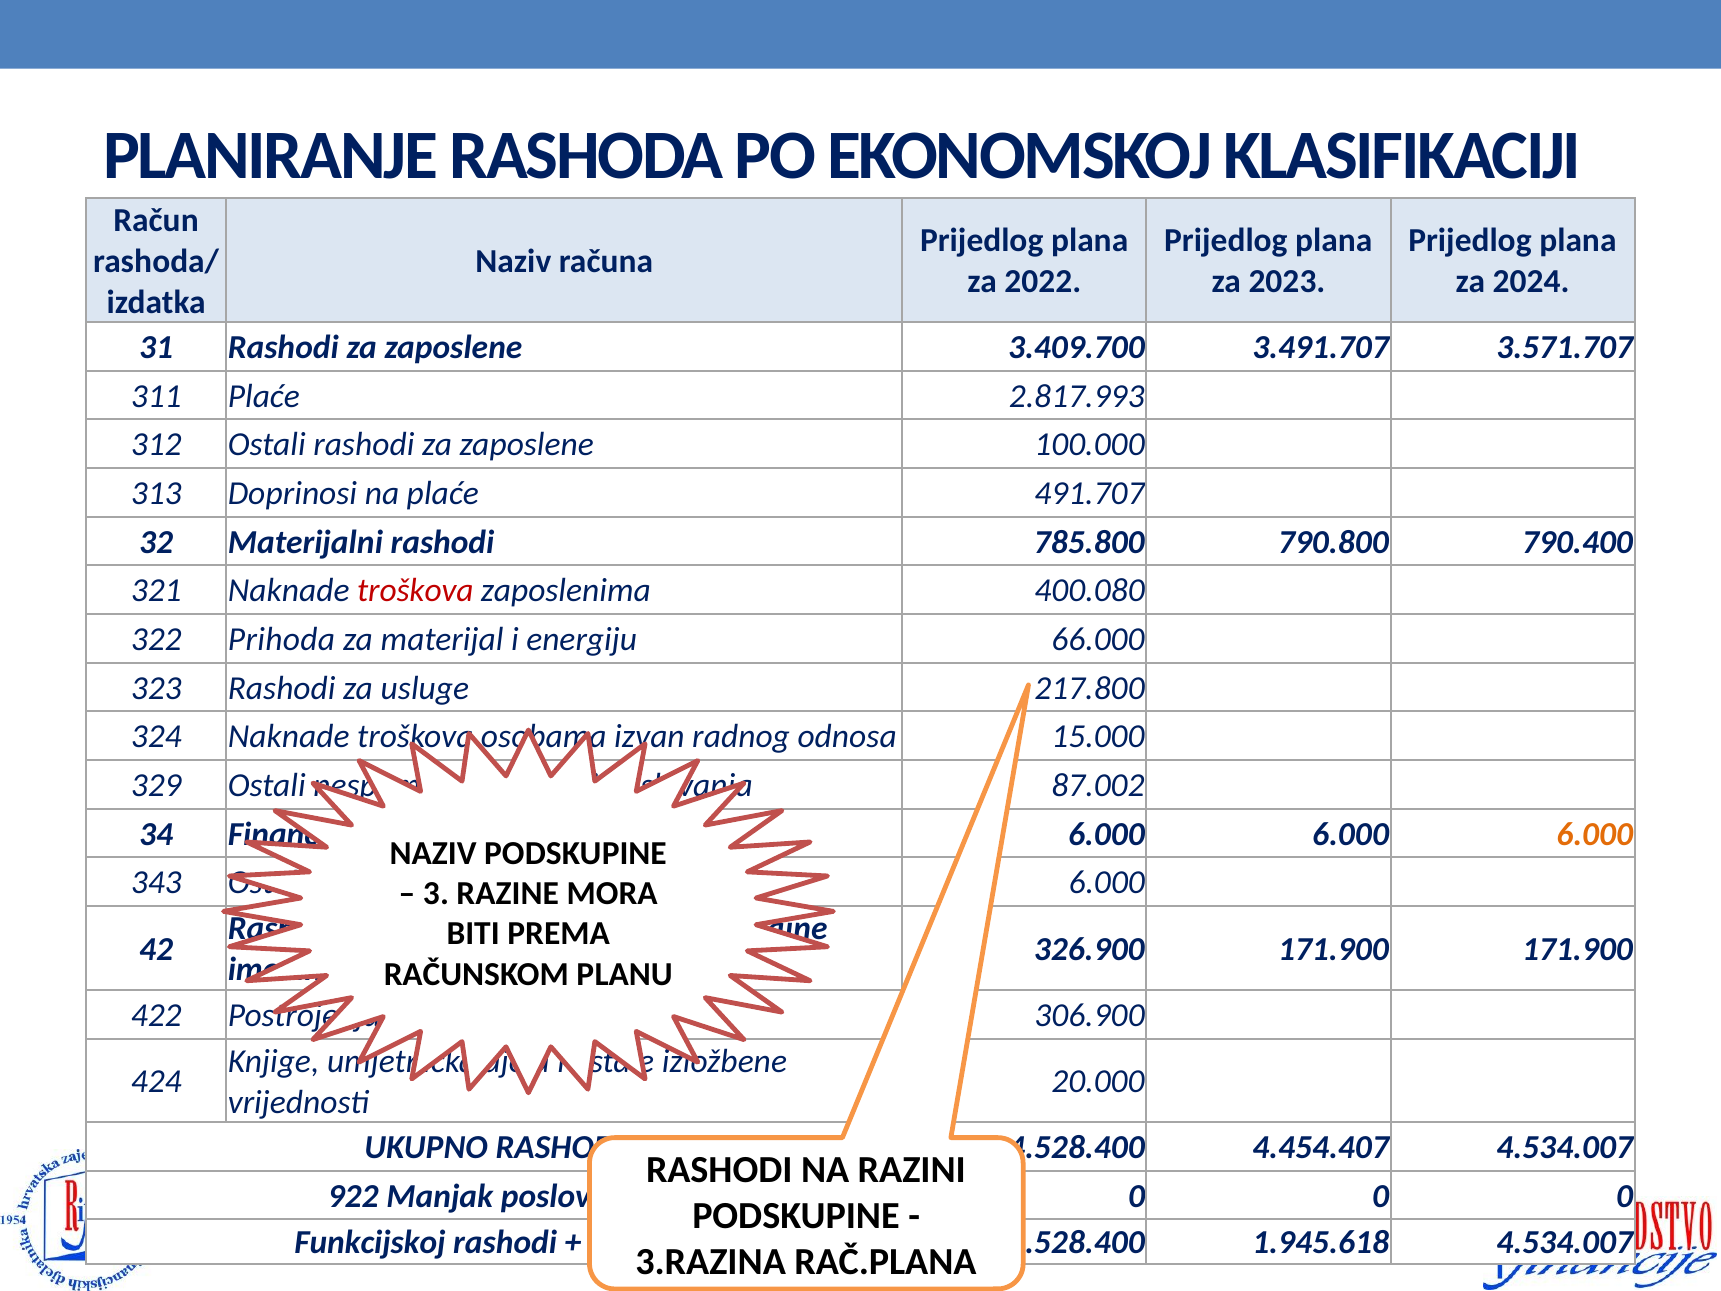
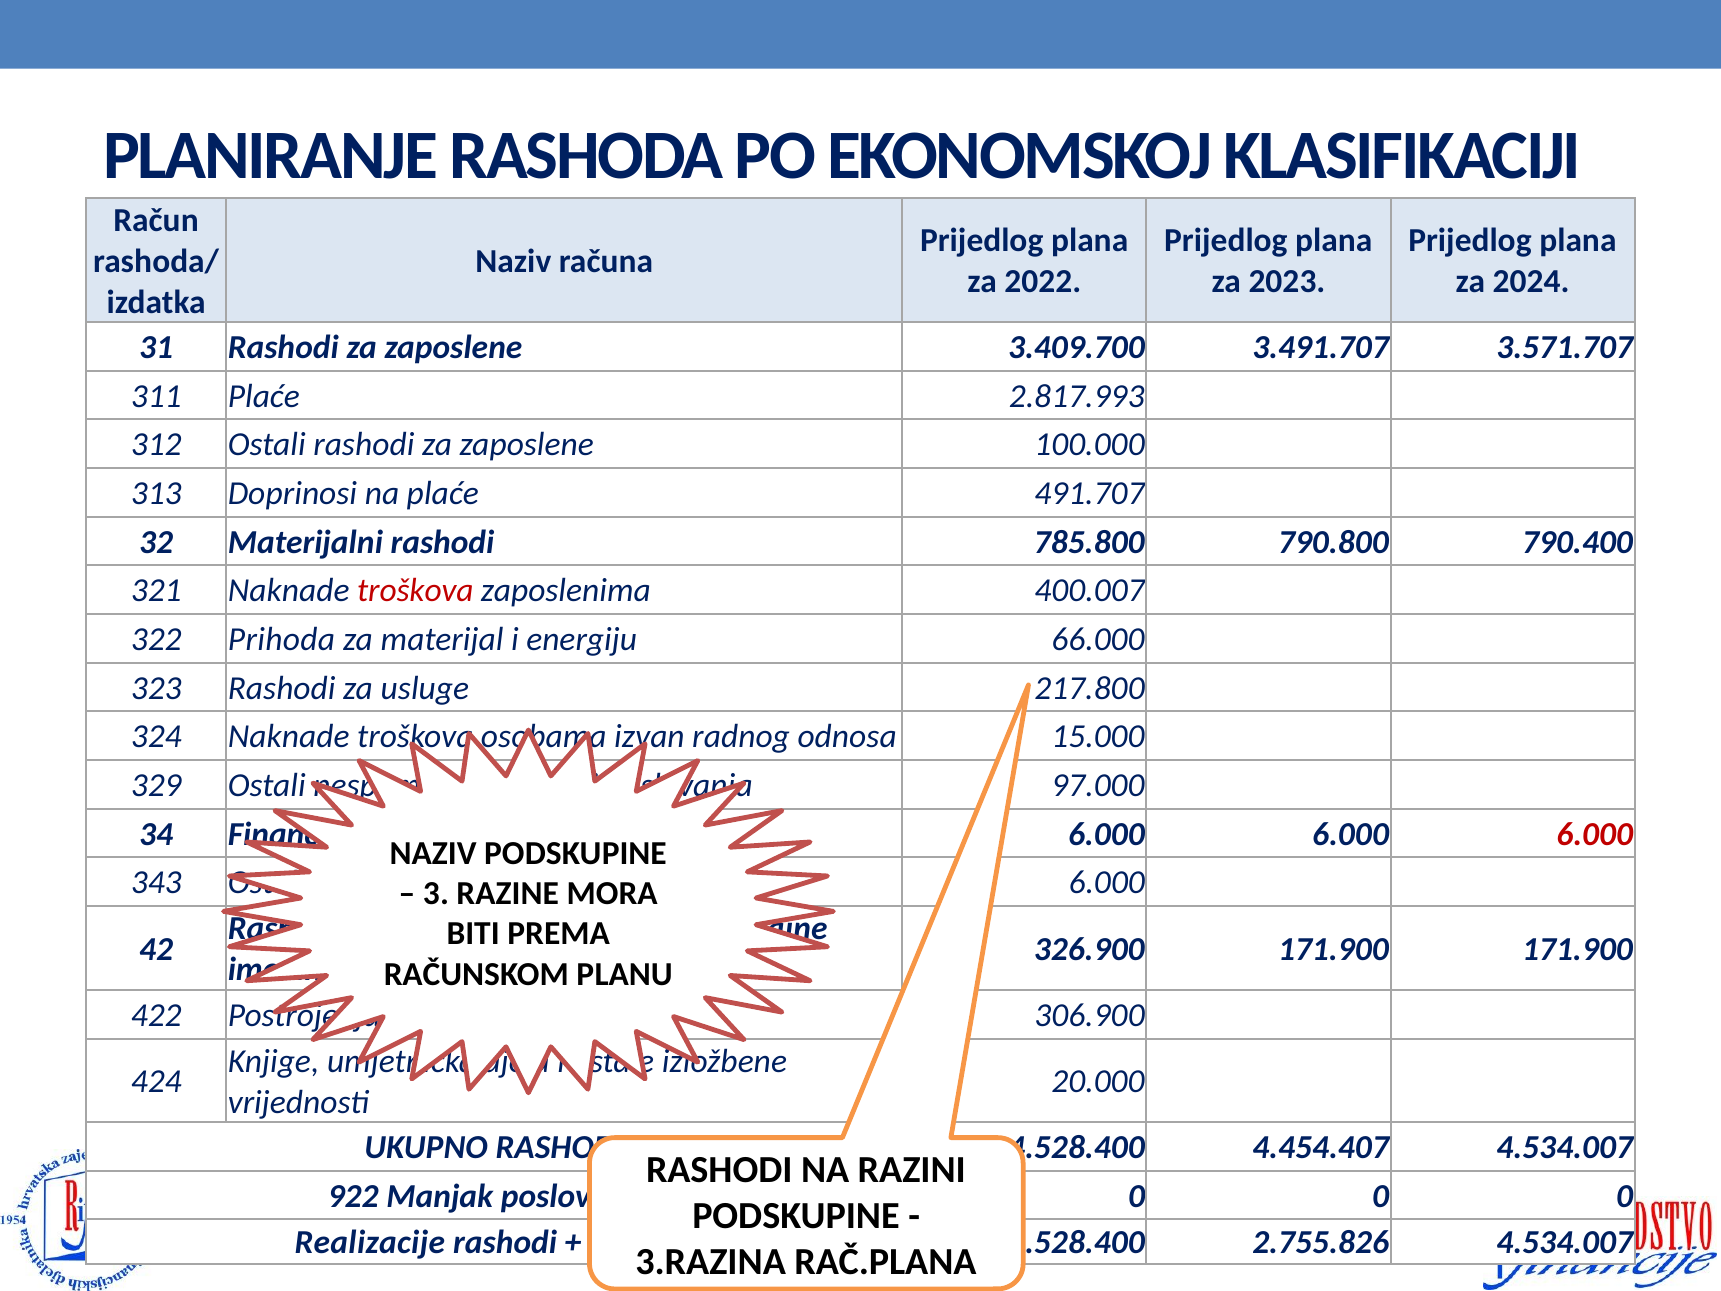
400.080: 400.080 -> 400.007 (1090, 591)
87.002: 87.002 -> 97.000 (1098, 785)
6.000 colour: orange -> red (1595, 834)
Funkcijskoj: Funkcijskoj -> Realizacije (370, 1243)
1.945.618: 1.945.618 -> 2.755.826 (1321, 1243)
